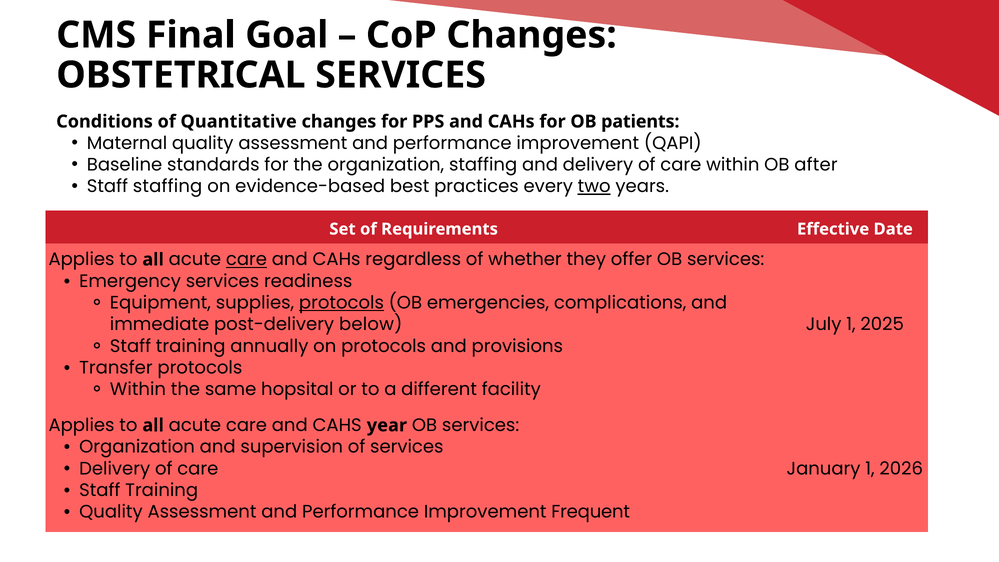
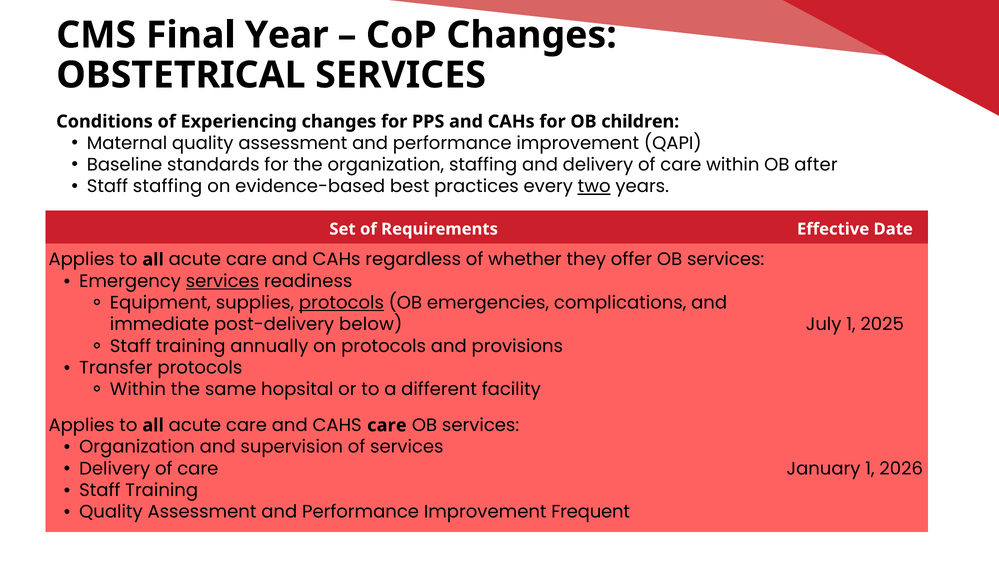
Goal: Goal -> Year (287, 35)
Quantitative: Quantitative -> Experiencing (239, 122)
patients: patients -> children (640, 122)
care underline: present -> none (246, 260)
services underline: none -> present (222, 281)
CAHS year: year -> care (387, 425)
